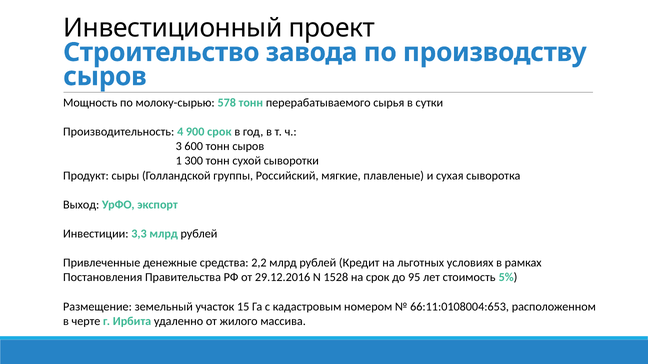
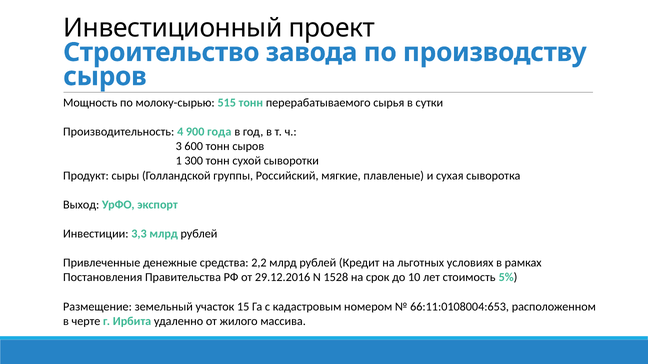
578: 578 -> 515 (227, 103)
900 срок: срок -> года (219, 132)
95: 95 -> 10 (414, 278)
